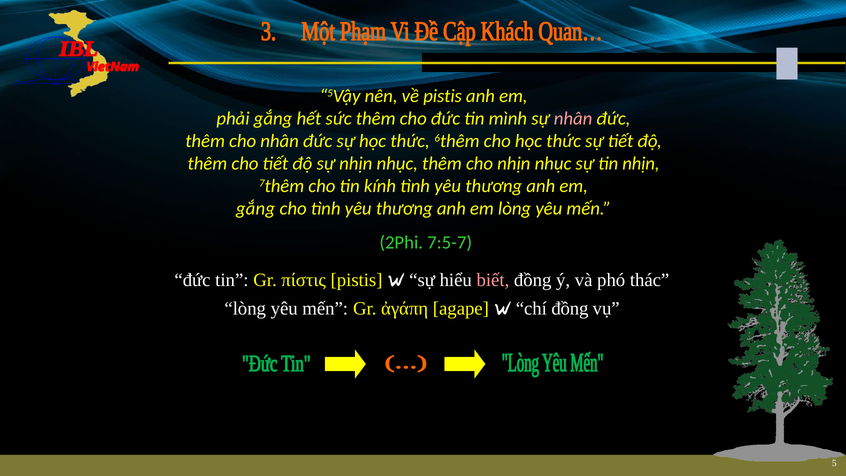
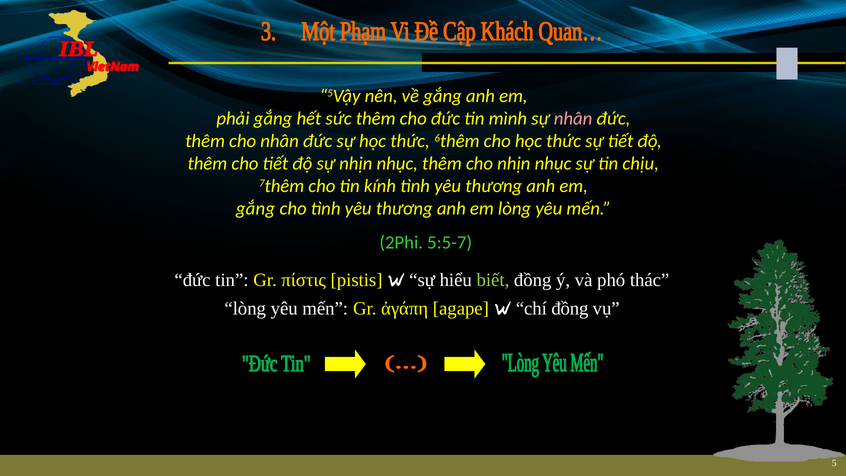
về pistis: pistis -> gắng (443, 96)
tin nhịn: nhịn -> chịu (641, 164)
7:5-7: 7:5-7 -> 5:5-7 (450, 243)
biết colour: pink -> light green (493, 280)
